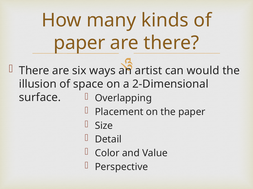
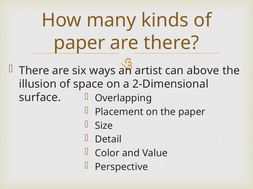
would: would -> above (203, 71)
